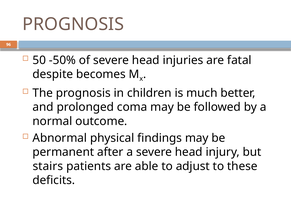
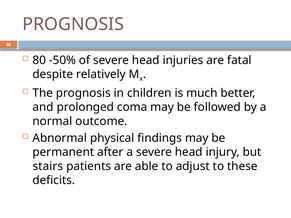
50: 50 -> 80 (39, 60)
becomes: becomes -> relatively (101, 74)
